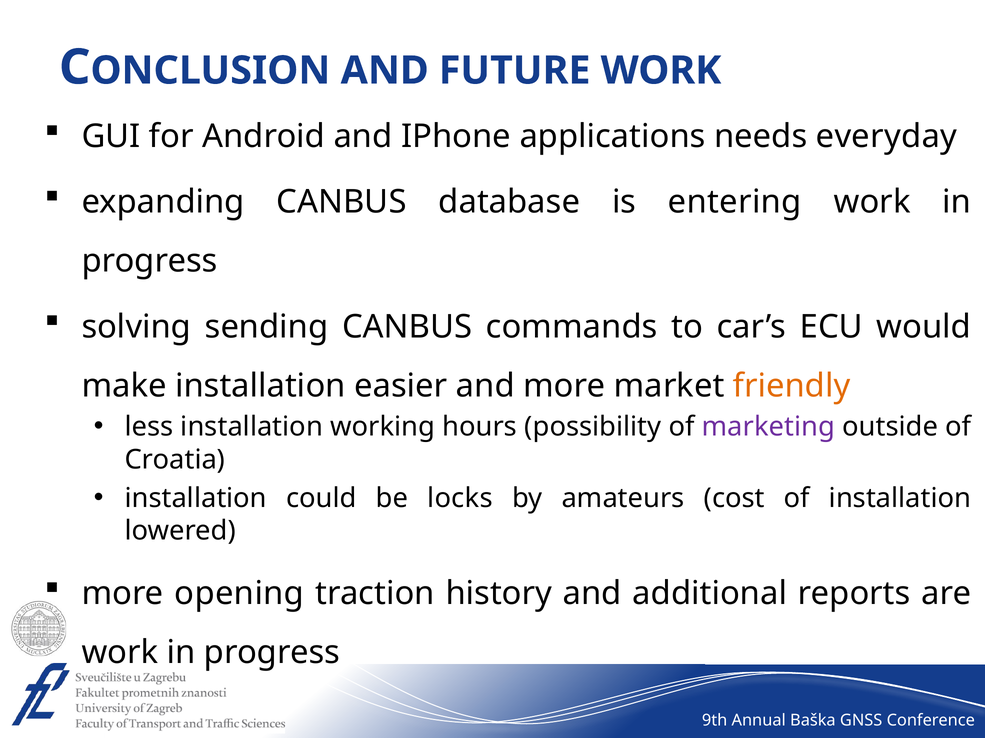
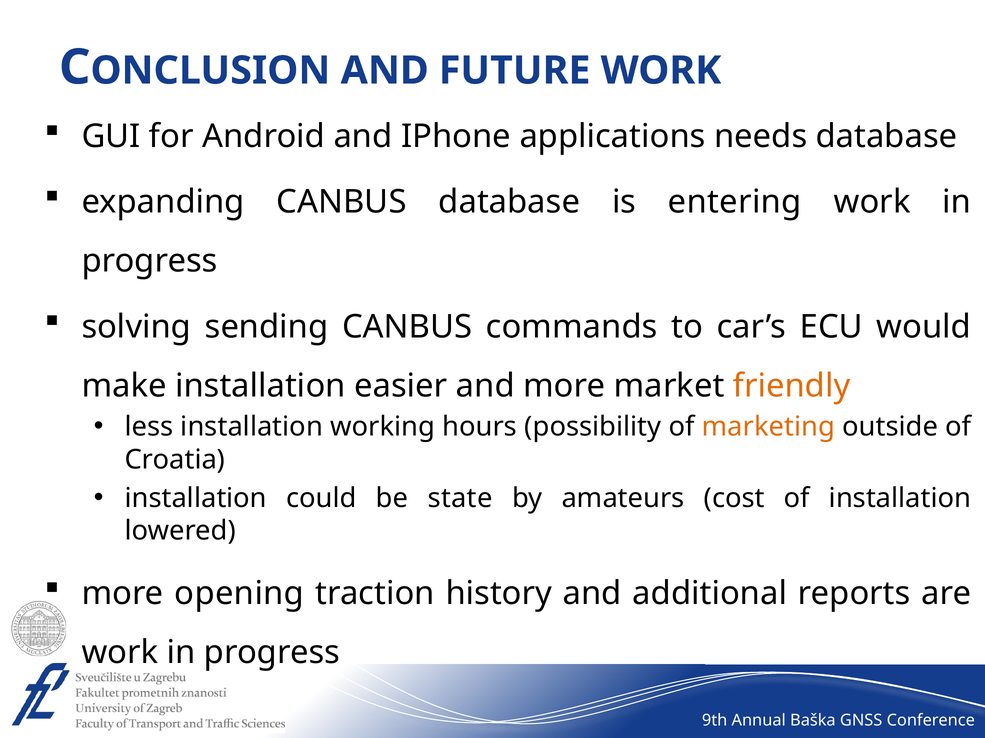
needs everyday: everyday -> database (887, 137)
marketing colour: purple -> orange (768, 427)
locks: locks -> state (460, 499)
